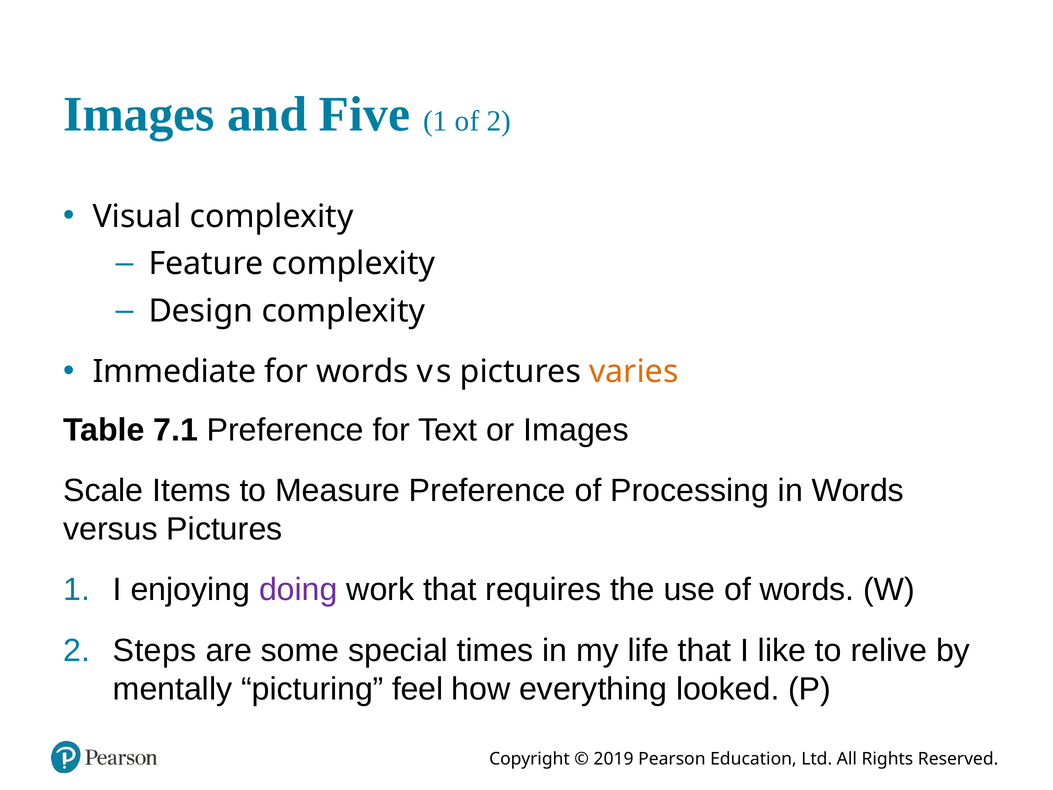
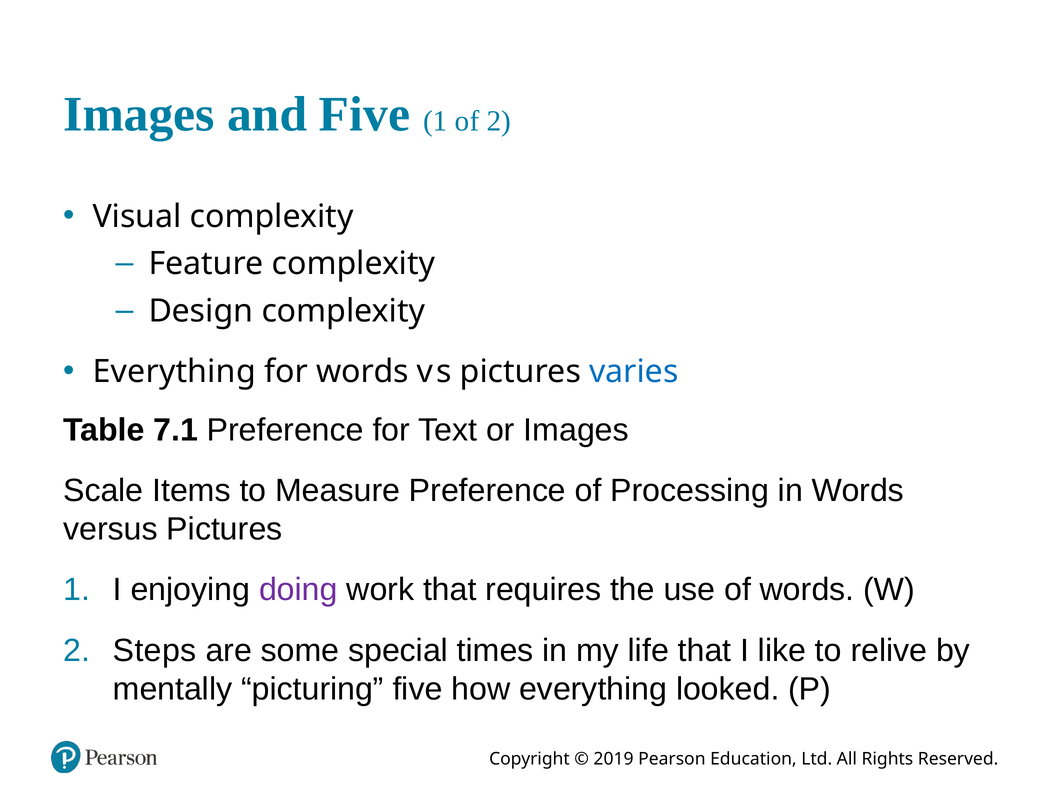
Immediate: Immediate -> Everything (174, 372)
varies colour: orange -> blue (634, 372)
picturing feel: feel -> five (418, 689)
